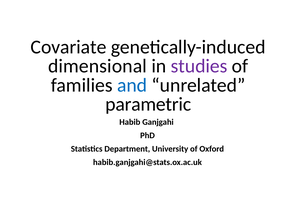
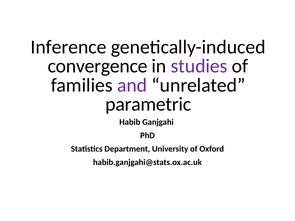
Covariate: Covariate -> Inference (68, 47)
dimensional: dimensional -> convergence (98, 66)
and colour: blue -> purple (132, 85)
